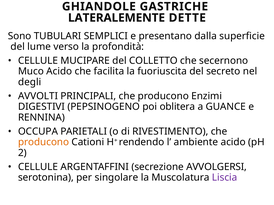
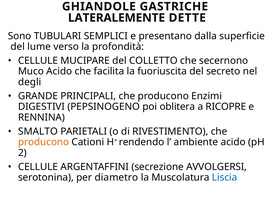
AVVOLTI: AVVOLTI -> GRANDE (38, 96)
GUANCE: GUANCE -> RICOPRE (226, 107)
OCCUPA: OCCUPA -> SMALTO (38, 132)
singolare: singolare -> diametro (116, 178)
Liscia colour: purple -> blue (225, 178)
